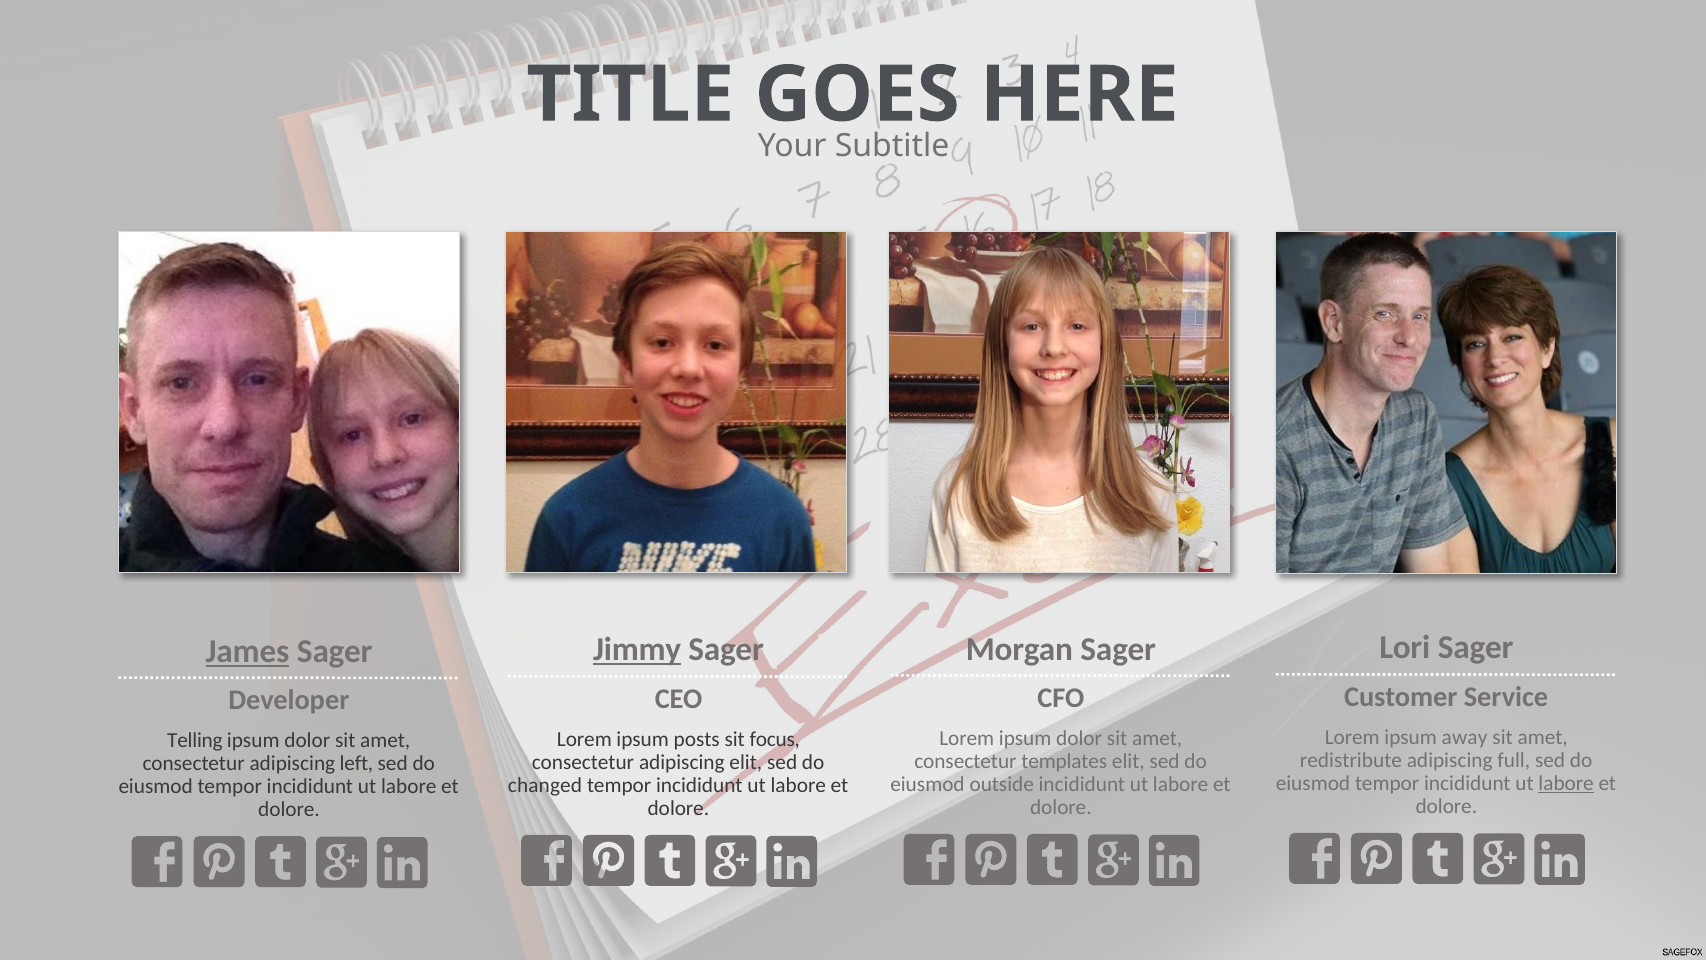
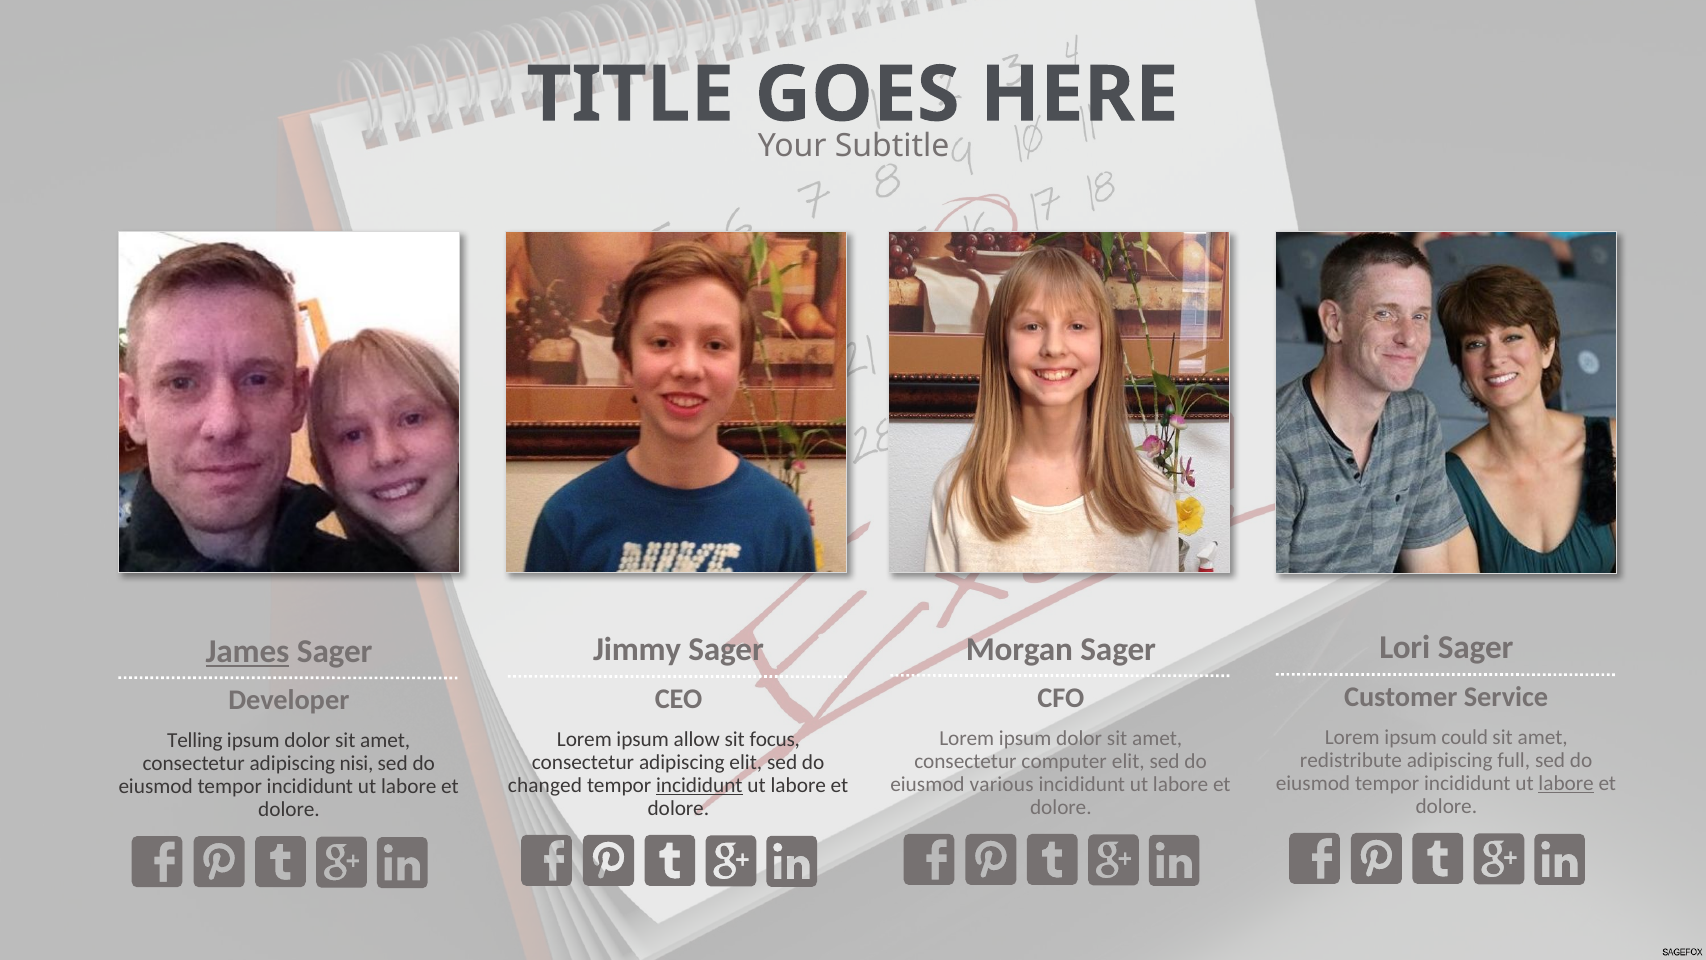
Jimmy underline: present -> none (637, 650)
away: away -> could (1465, 737)
posts: posts -> allow (697, 739)
templates: templates -> computer (1064, 761)
left: left -> nisi (357, 763)
outside: outside -> various (1002, 784)
incididunt underline: none -> present (699, 785)
